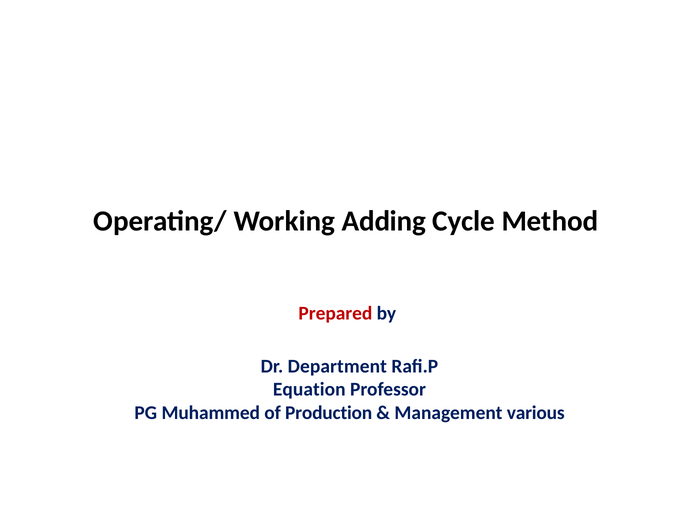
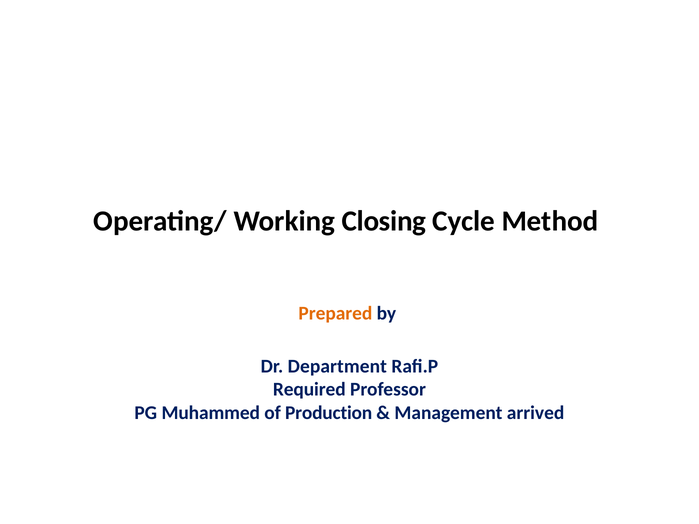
Adding: Adding -> Closing (384, 221)
Prepared colour: red -> orange (335, 314)
Equation: Equation -> Required (309, 390)
various: various -> arrived (536, 413)
